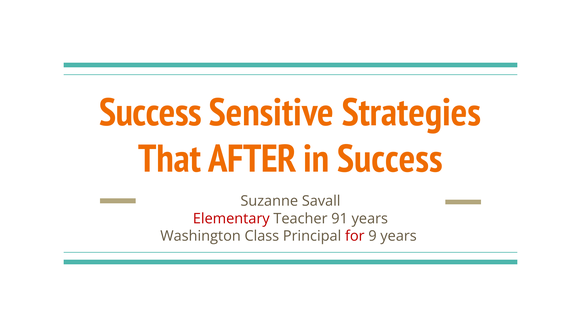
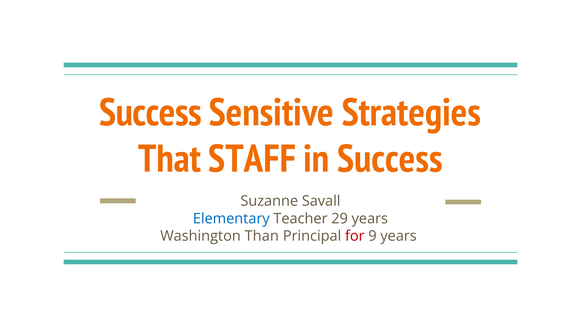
AFTER: AFTER -> STAFF (252, 159)
Elementary colour: red -> blue (231, 218)
91: 91 -> 29 (340, 218)
Class: Class -> Than (262, 236)
